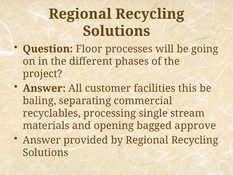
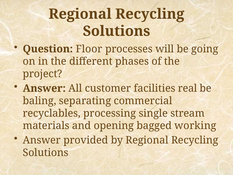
this: this -> real (188, 88)
approve: approve -> working (195, 126)
